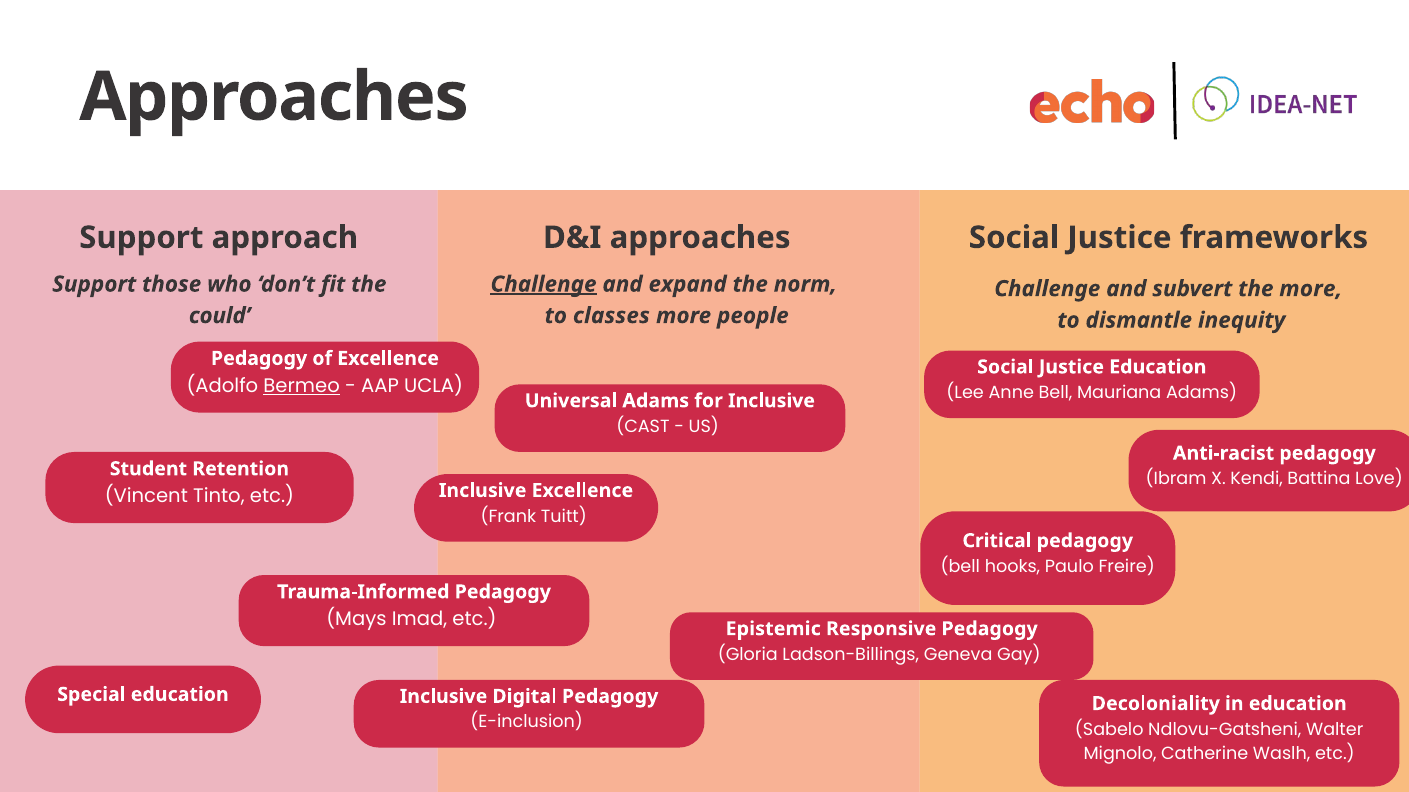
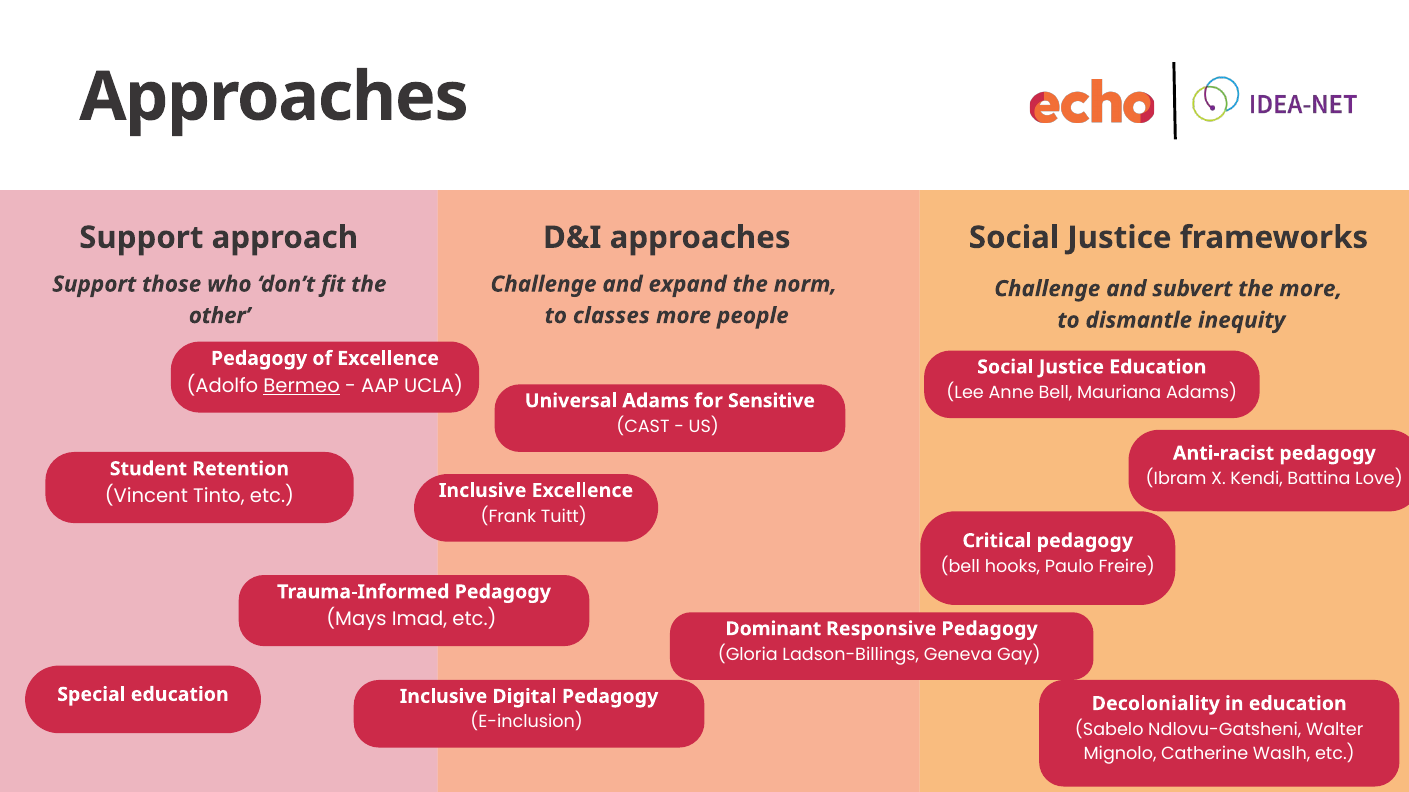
Challenge underline: present -> none (544, 284)
could: could -> other (220, 316)
for Inclusive: Inclusive -> Sensitive (771, 401)
Epistemic: Epistemic -> Dominant (773, 629)
